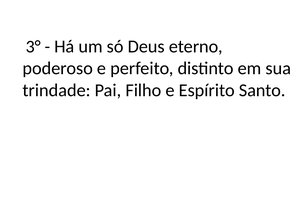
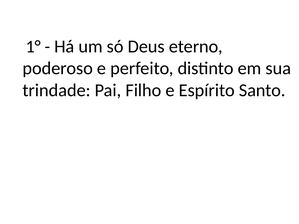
3°: 3° -> 1° (33, 47)
